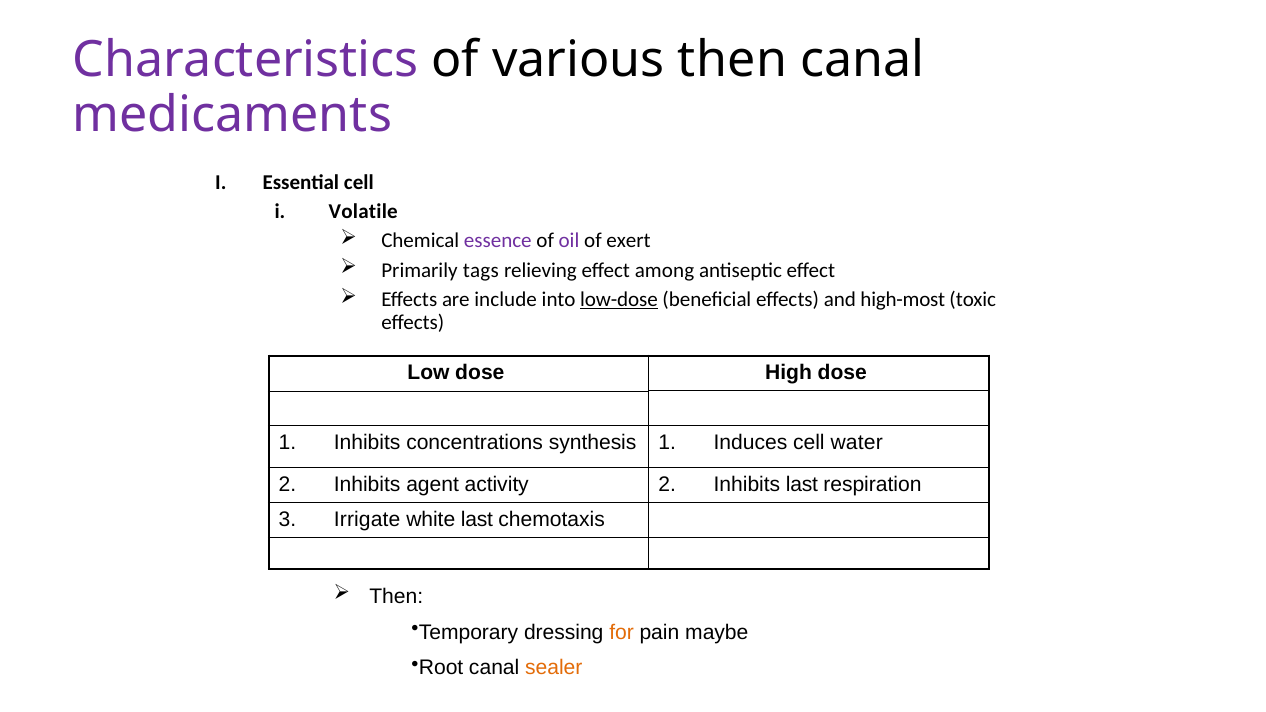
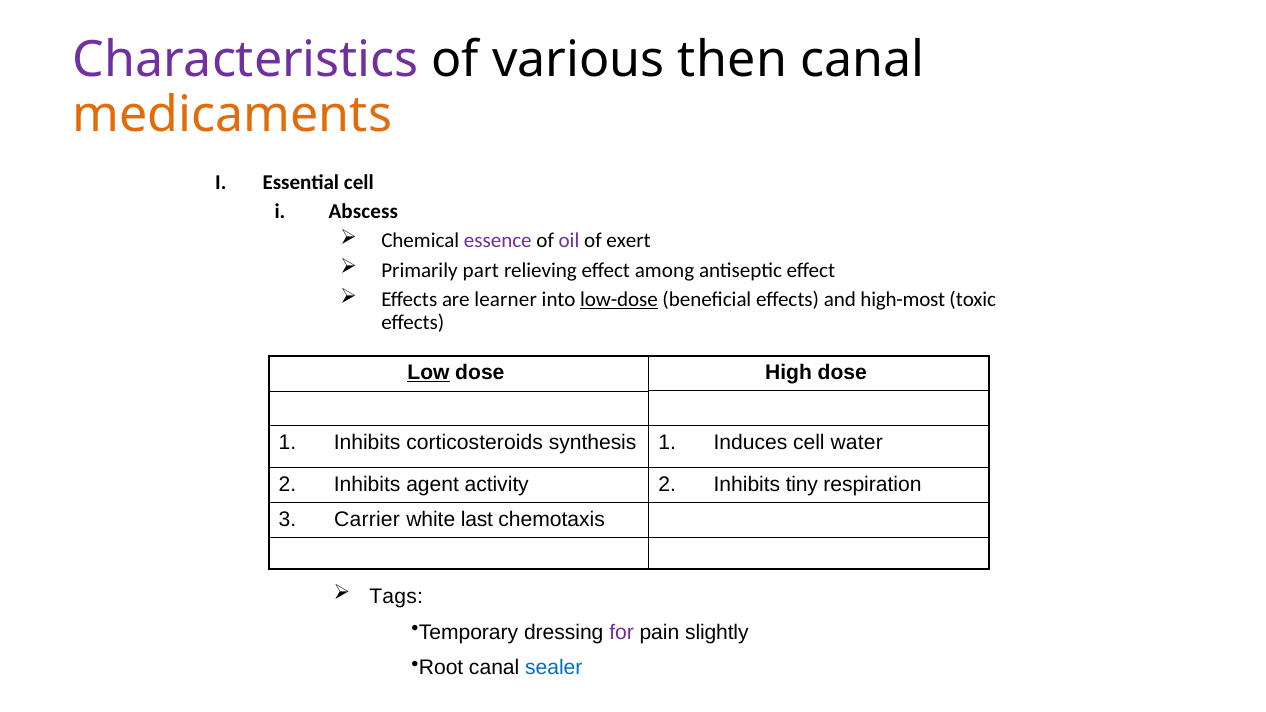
medicaments colour: purple -> orange (232, 115)
Volatile: Volatile -> Abscess (363, 212)
tags: tags -> part (481, 270)
include: include -> learner (506, 300)
Low underline: none -> present (429, 373)
concentrations: concentrations -> corticosteroids (475, 442)
Inhibits last: last -> tiny (802, 485)
Irrigate: Irrigate -> Carrier (367, 519)
Then: Then -> Tags (396, 596)
for colour: orange -> purple (622, 632)
maybe: maybe -> slightly (717, 632)
sealer colour: orange -> blue (554, 668)
